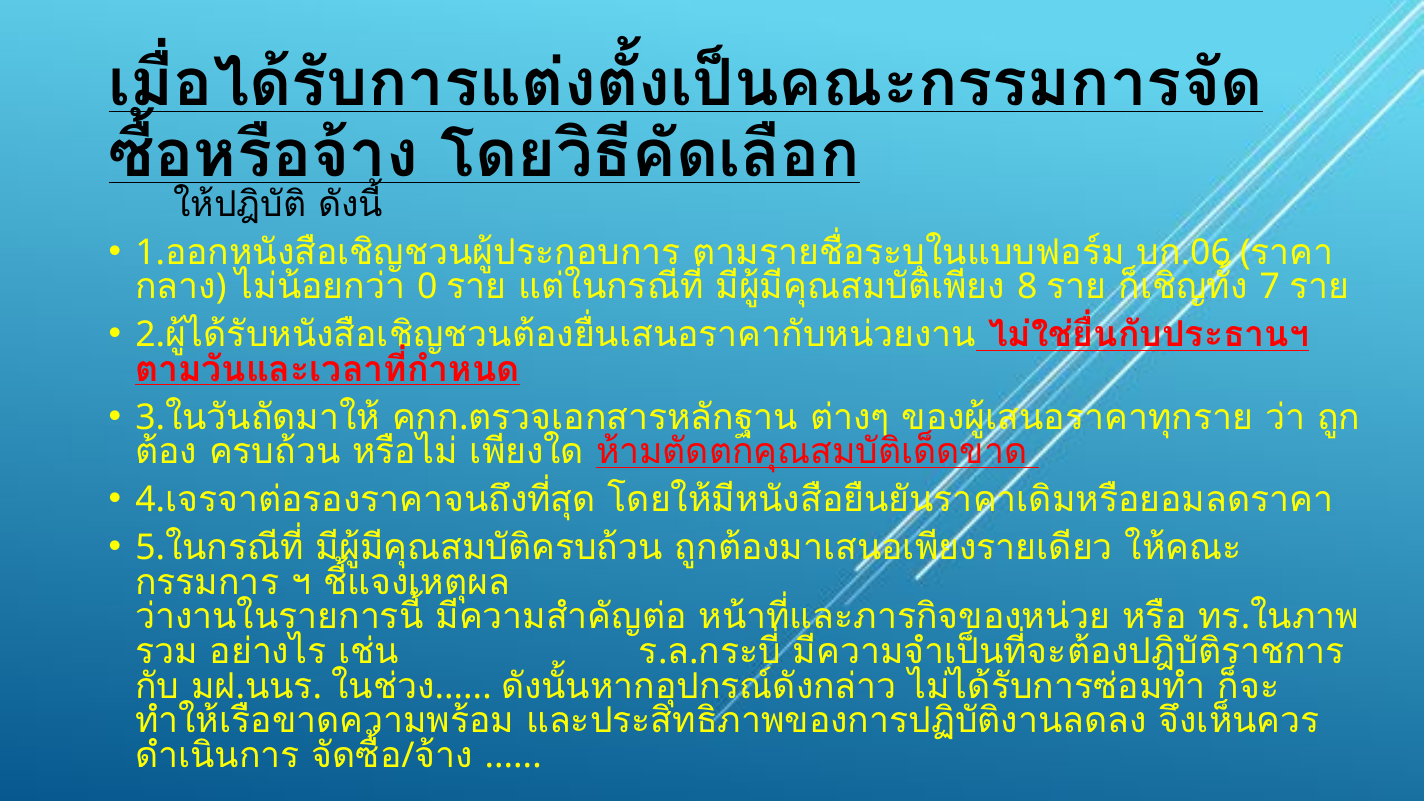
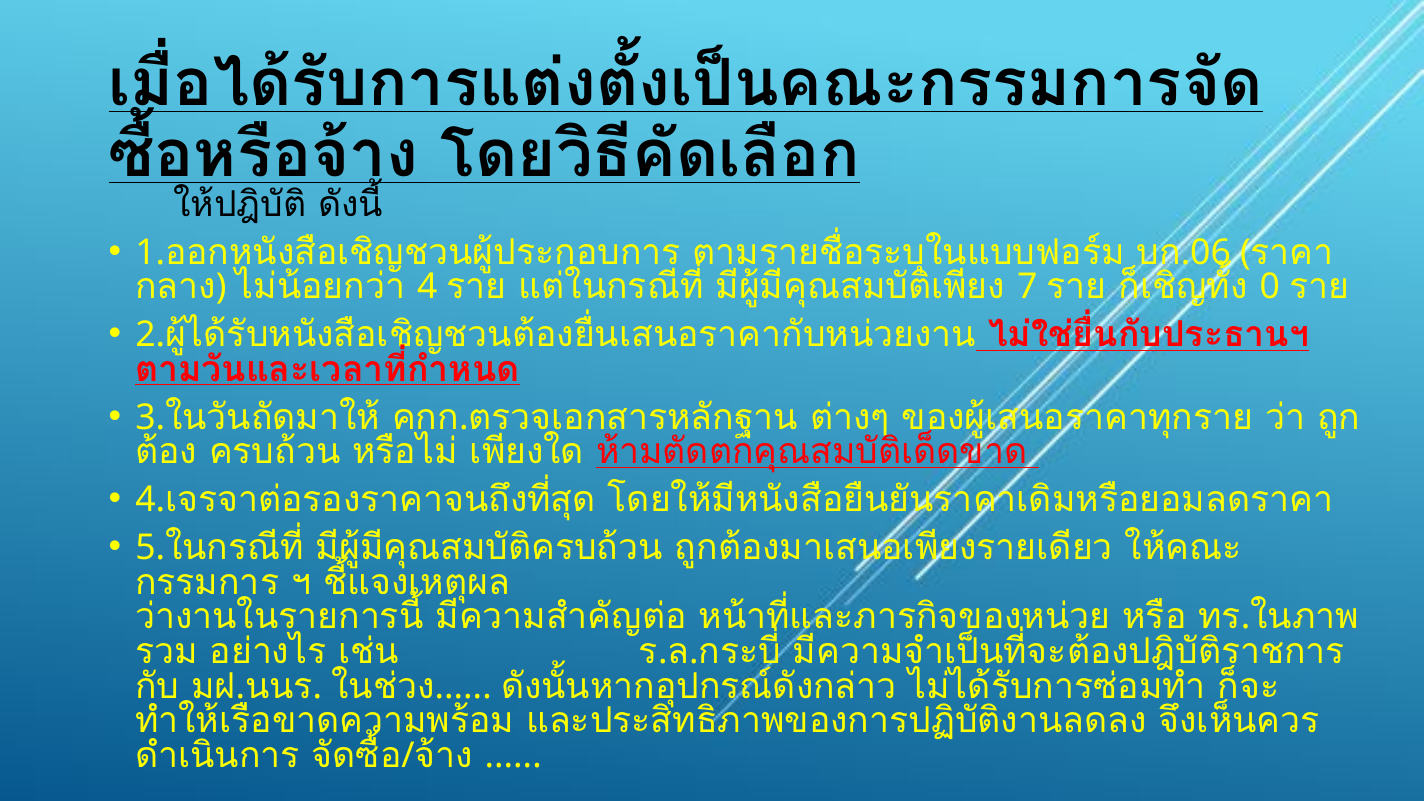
0: 0 -> 4 (427, 287)
8: 8 -> 7 (1027, 287)
7: 7 -> 0 (1270, 287)
